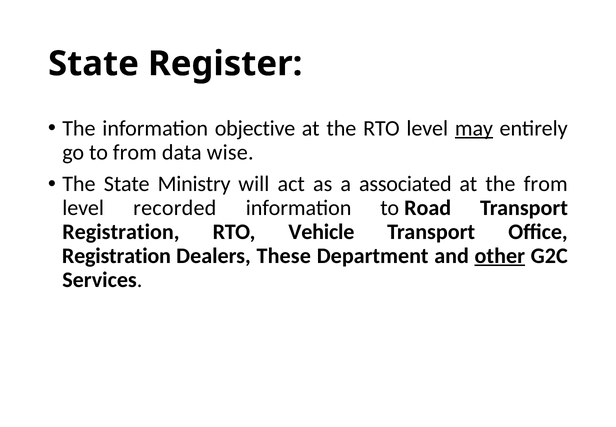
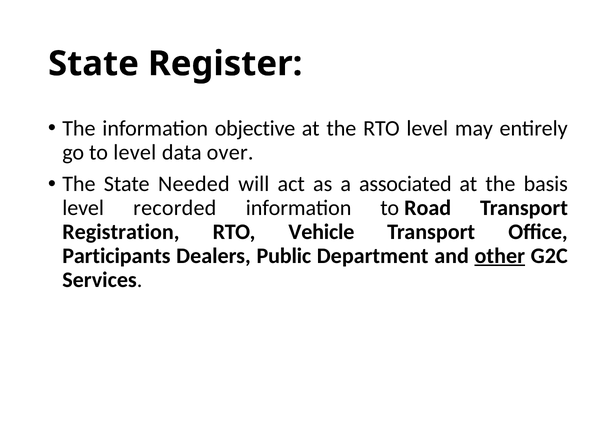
may underline: present -> none (474, 128)
to from: from -> level (135, 152)
wise: wise -> over (230, 152)
Ministry: Ministry -> Needed (194, 184)
the from: from -> basis (546, 184)
Registration: Registration -> Participants (116, 256)
These: These -> Public (284, 256)
